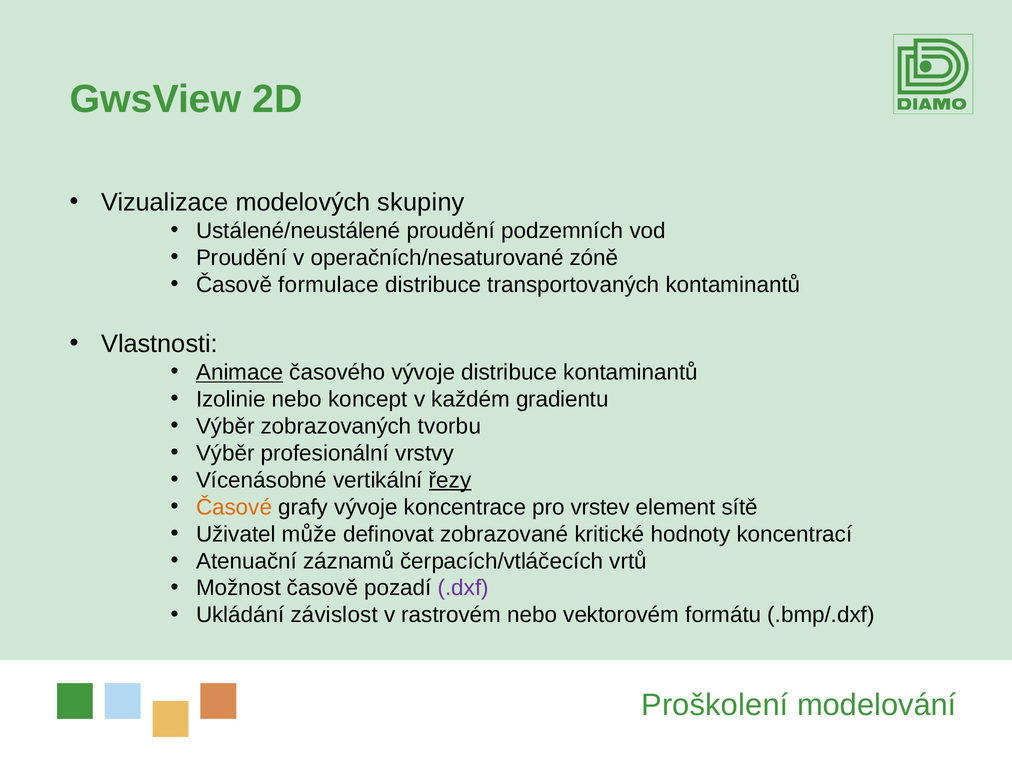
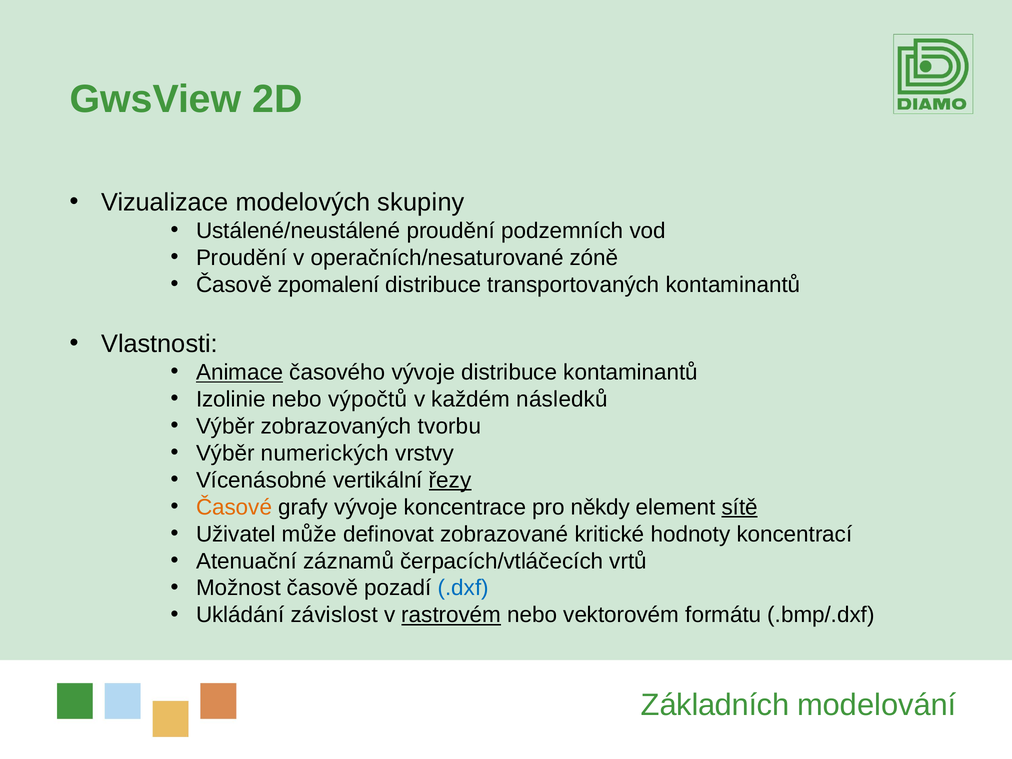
formulace: formulace -> zpomalení (329, 285)
koncept: koncept -> výpočtů (368, 399)
gradientu: gradientu -> následků (562, 399)
profesionální: profesionální -> numerických (325, 453)
vrstev: vrstev -> někdy (600, 507)
sítě underline: none -> present (740, 507)
.dxf colour: purple -> blue (463, 588)
rastrovém underline: none -> present (451, 615)
Proškolení: Proškolení -> Základních (715, 705)
